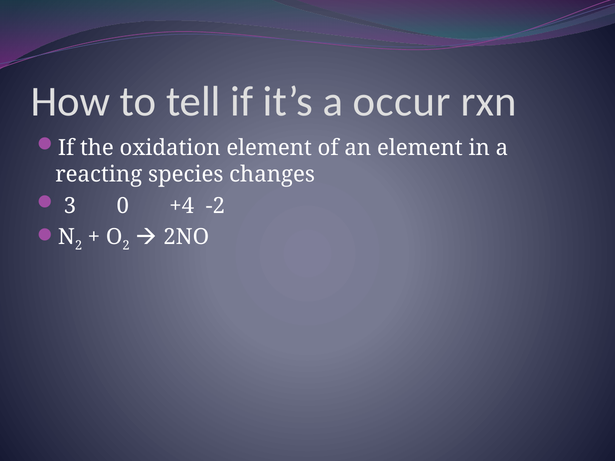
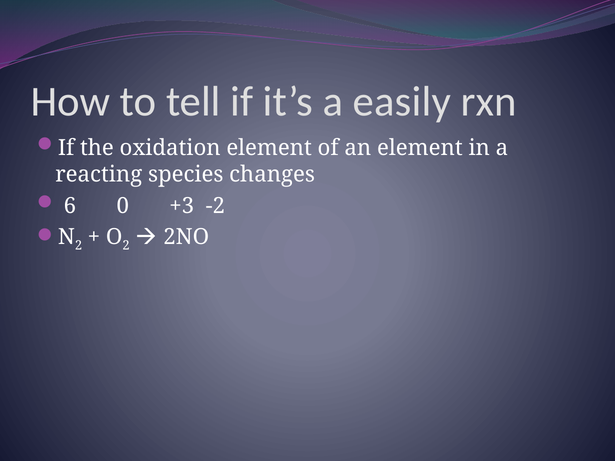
occur: occur -> easily (402, 102)
3: 3 -> 6 (70, 206)
+4: +4 -> +3 (182, 206)
